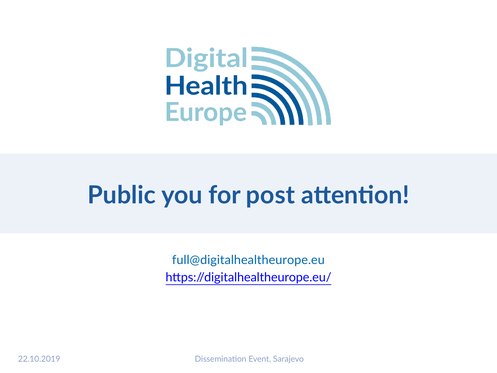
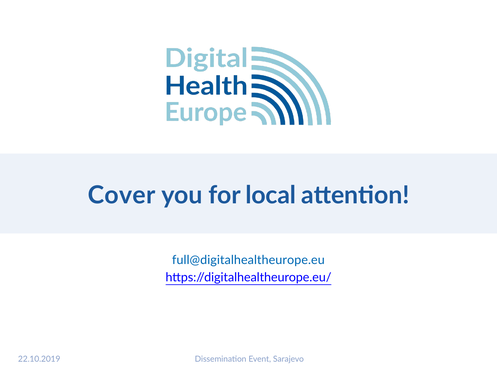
Public: Public -> Cover (122, 195)
post: post -> local (271, 195)
